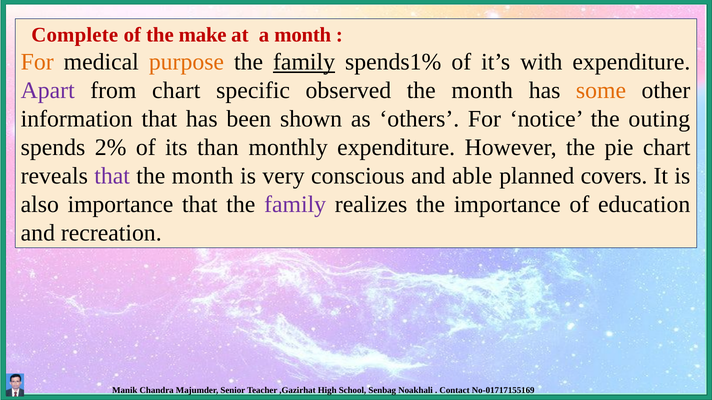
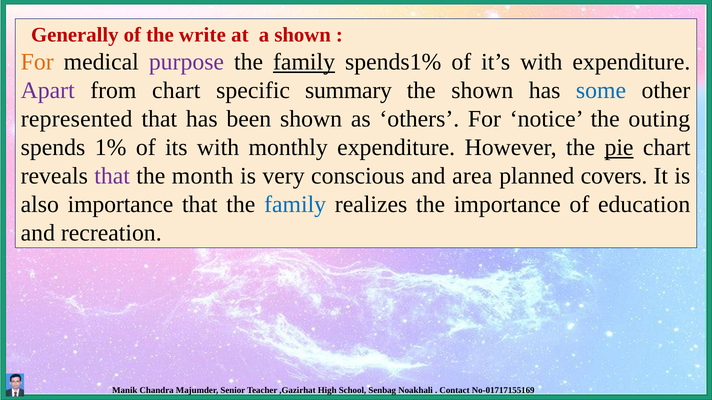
Complete: Complete -> Generally (75, 35)
make: make -> write (202, 35)
a month: month -> shown (303, 35)
purpose colour: orange -> purple (186, 62)
observed: observed -> summary (349, 91)
month: month -> shown (482, 91)
some colour: orange -> blue (601, 91)
information: information -> represented (77, 119)
2%: 2% -> 1% (111, 148)
its than: than -> with (218, 148)
pie underline: none -> present (619, 148)
able: able -> area (472, 176)
family colour: purple -> blue (295, 205)
